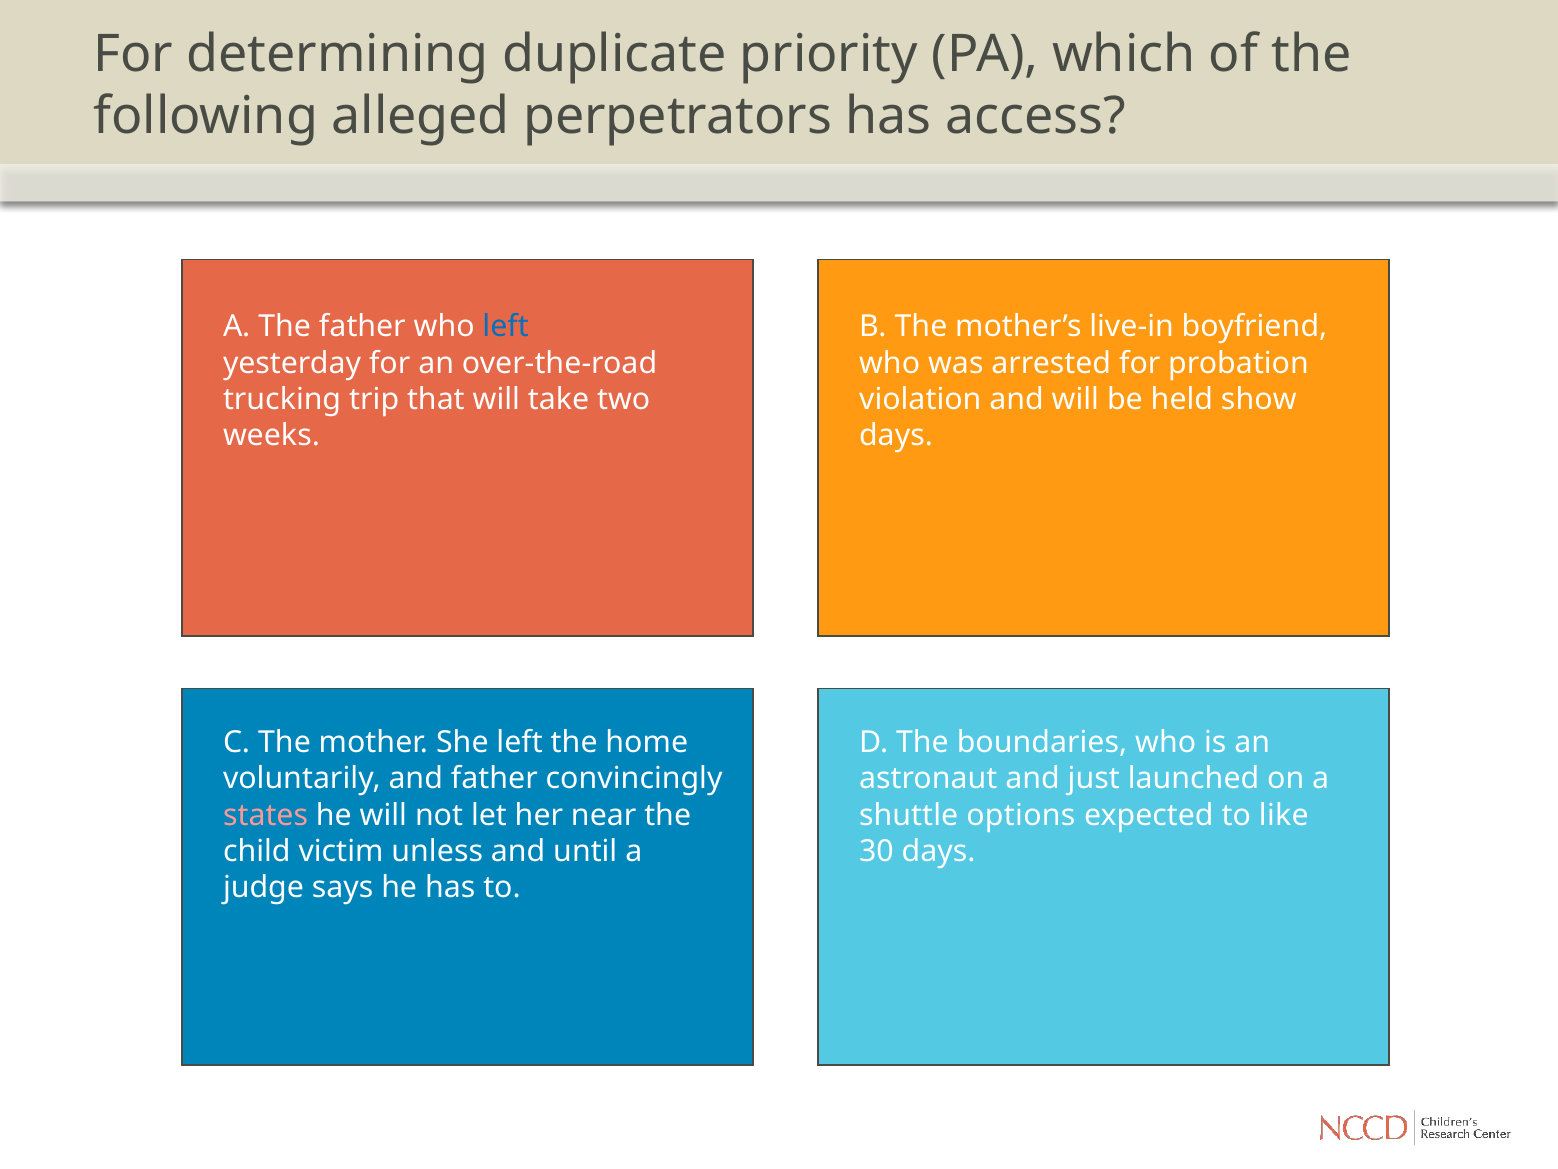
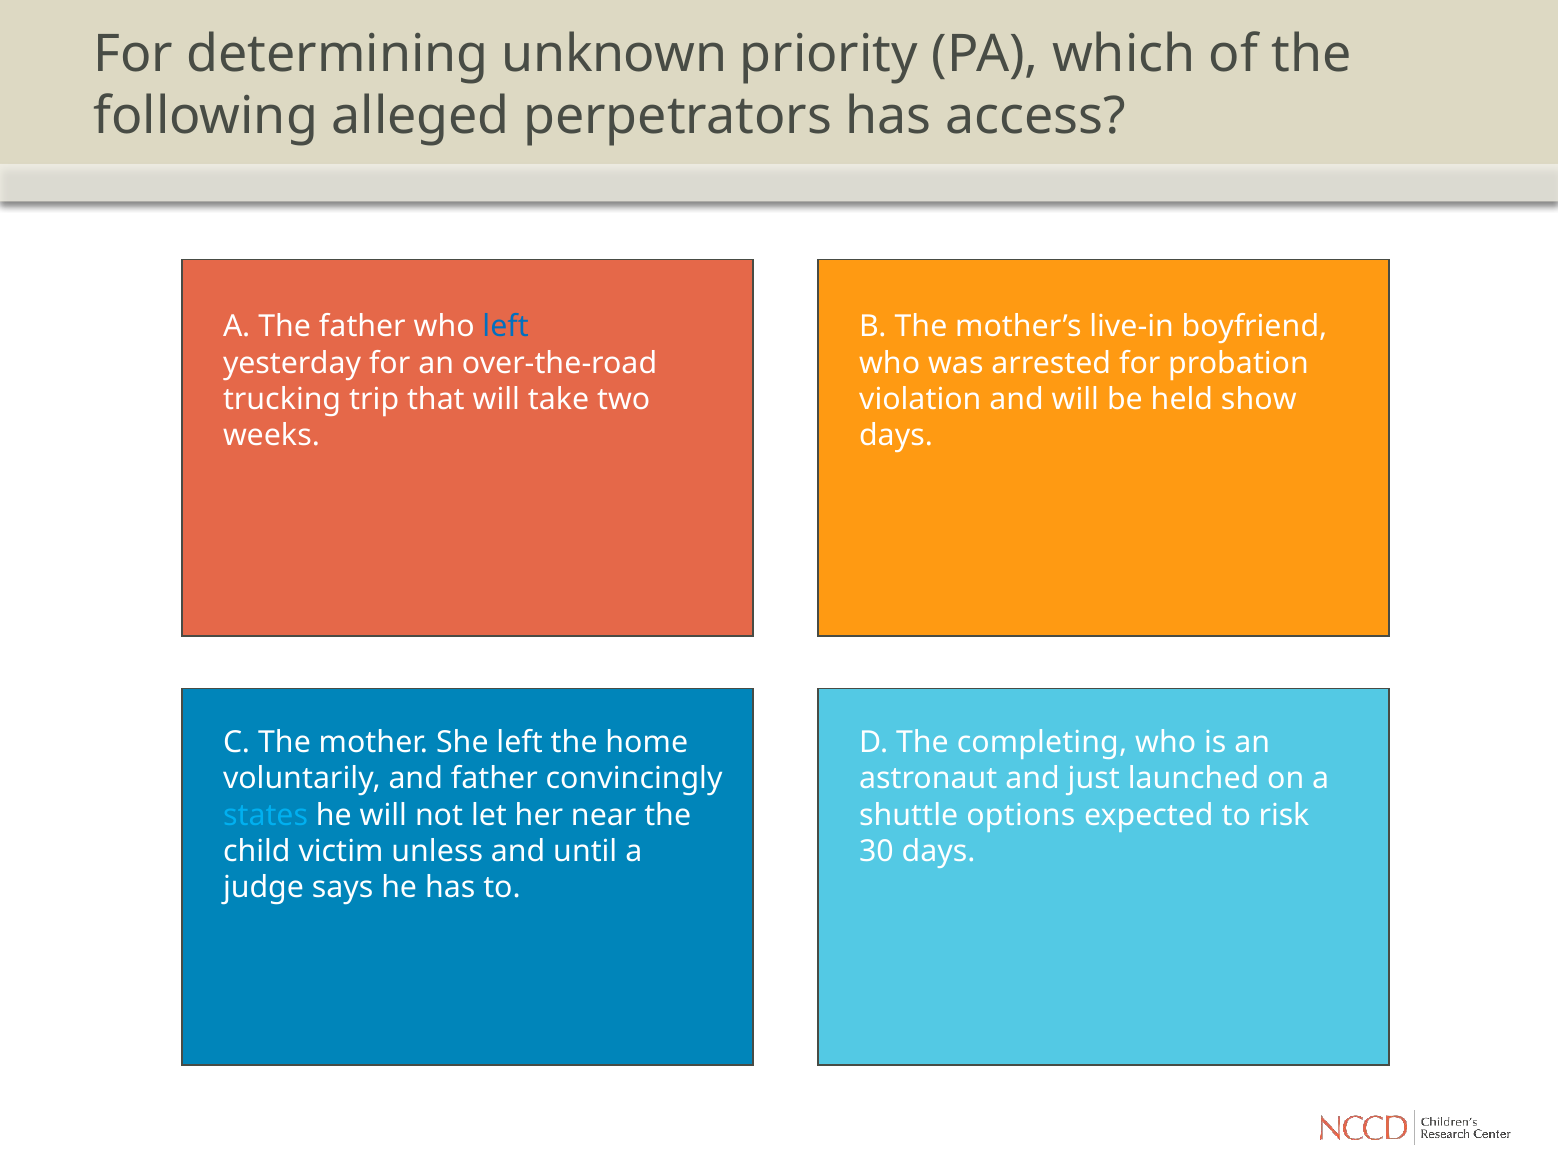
duplicate: duplicate -> unknown (615, 54)
boundaries: boundaries -> completing (1042, 742)
states colour: pink -> light blue (266, 815)
like: like -> risk (1284, 815)
